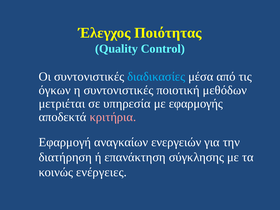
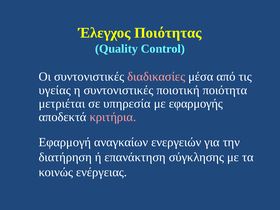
διαδικασίες colour: light blue -> pink (156, 77)
όγκων: όγκων -> υγείας (55, 90)
μεθόδων: μεθόδων -> ποιότητα (225, 90)
ενέργειες: ενέργειες -> ενέργειας (102, 172)
